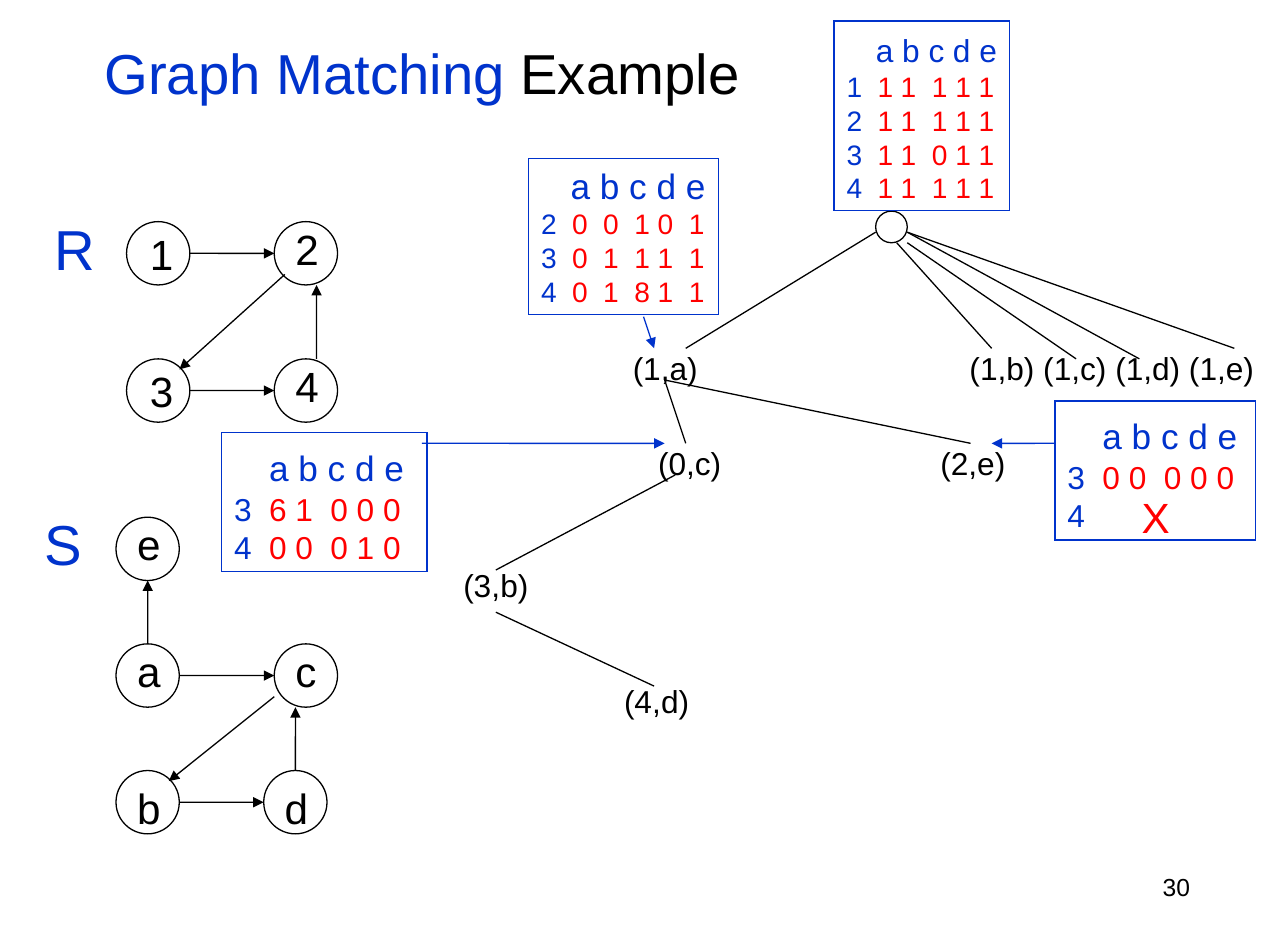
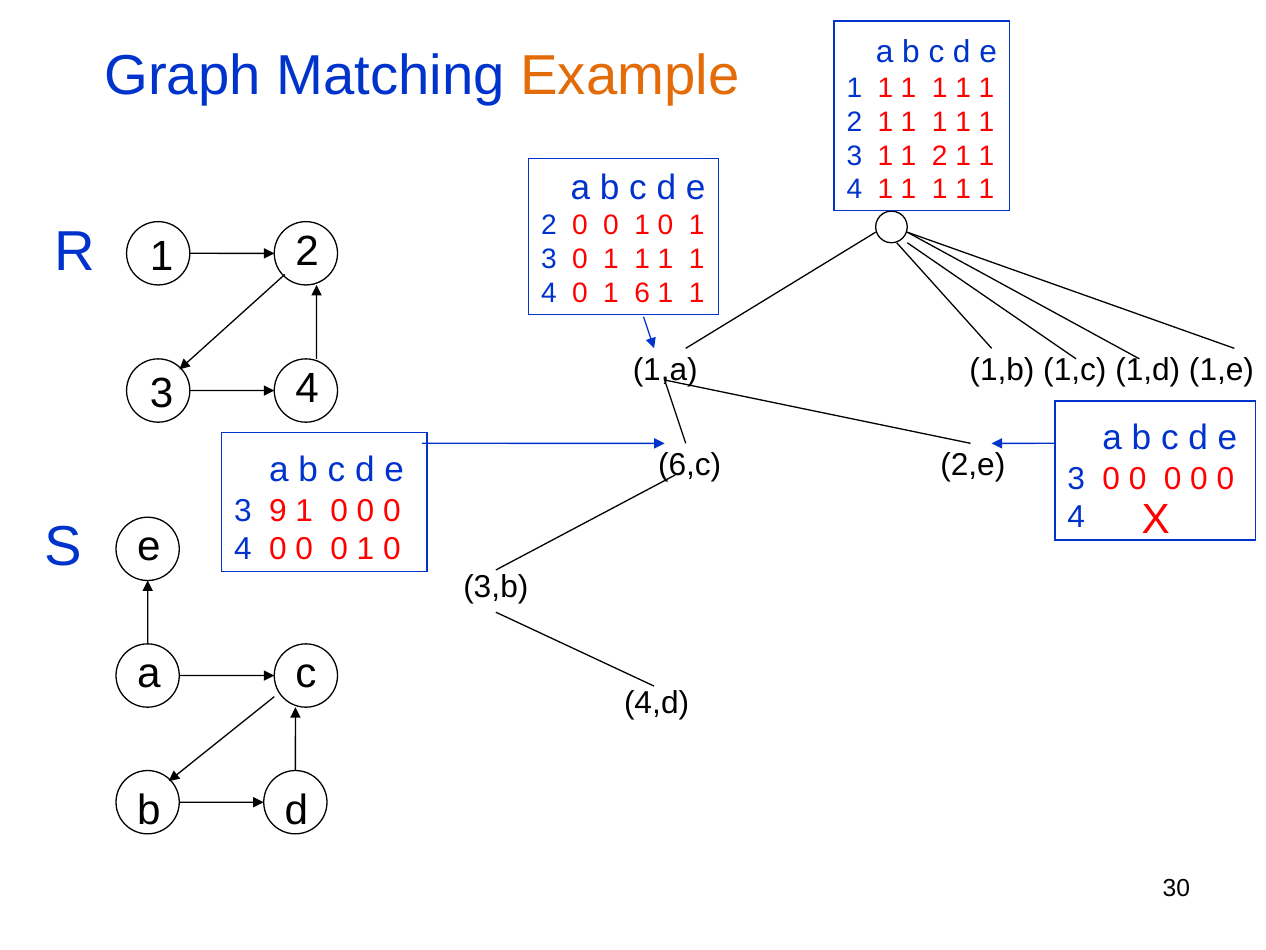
Example colour: black -> orange (630, 76)
3 1 1 0: 0 -> 2 (940, 156)
8: 8 -> 6 (642, 293)
0,c: 0,c -> 6,c (690, 465)
6: 6 -> 9 (278, 511)
